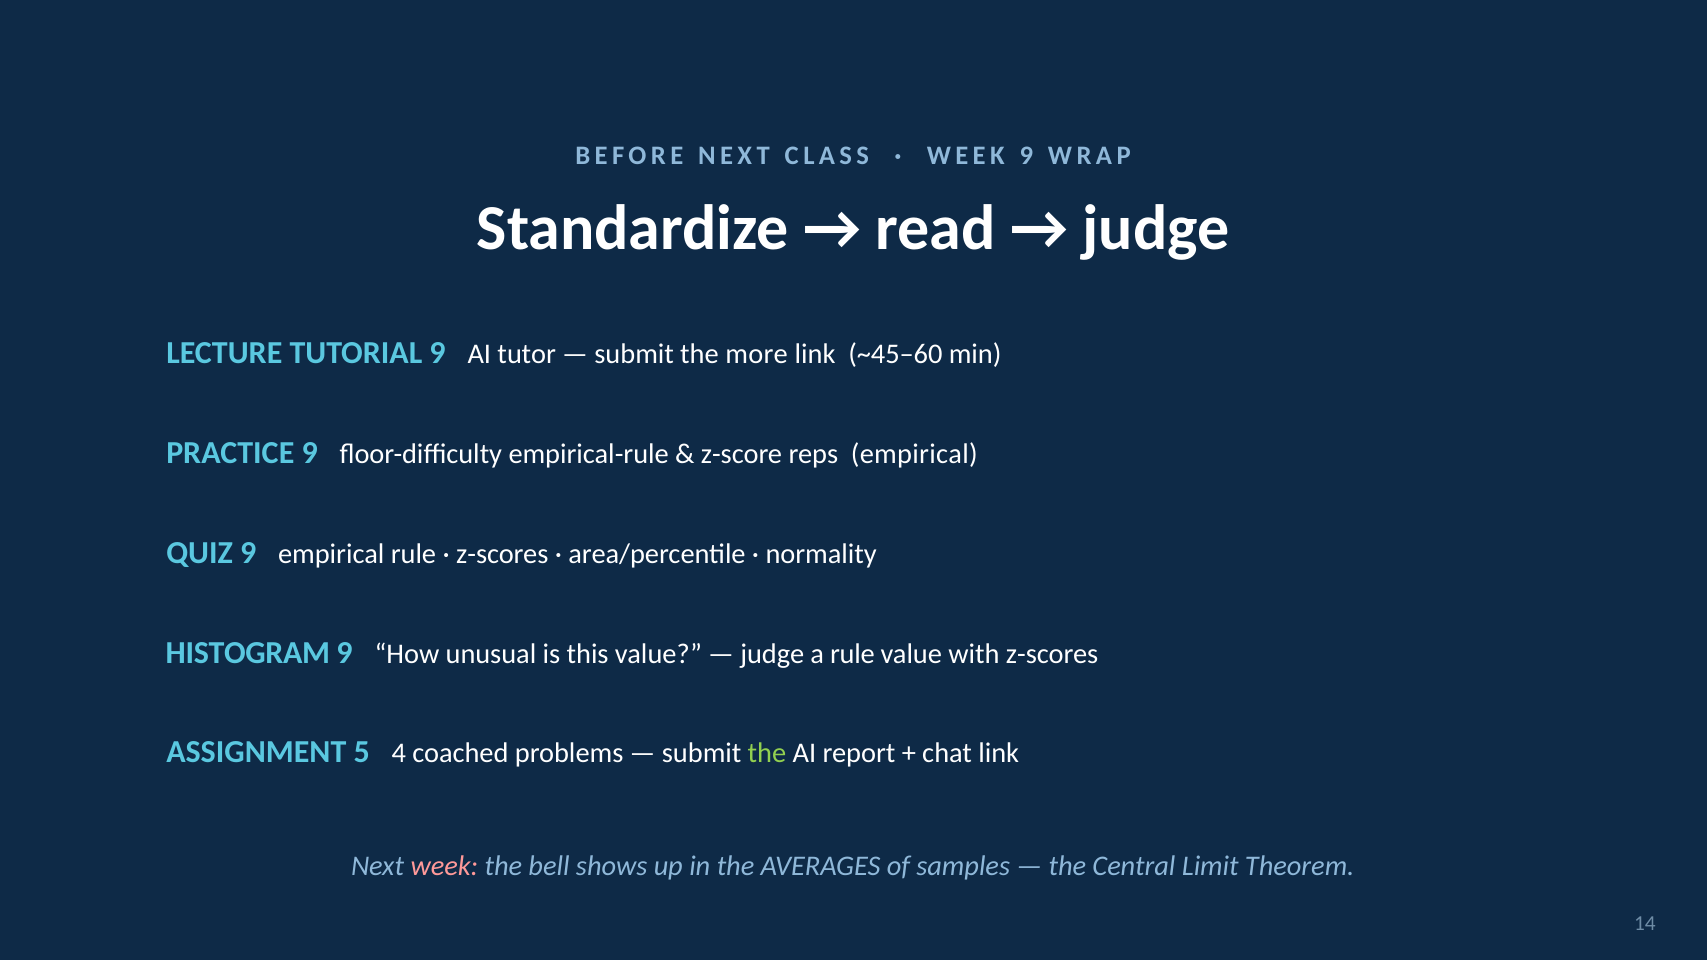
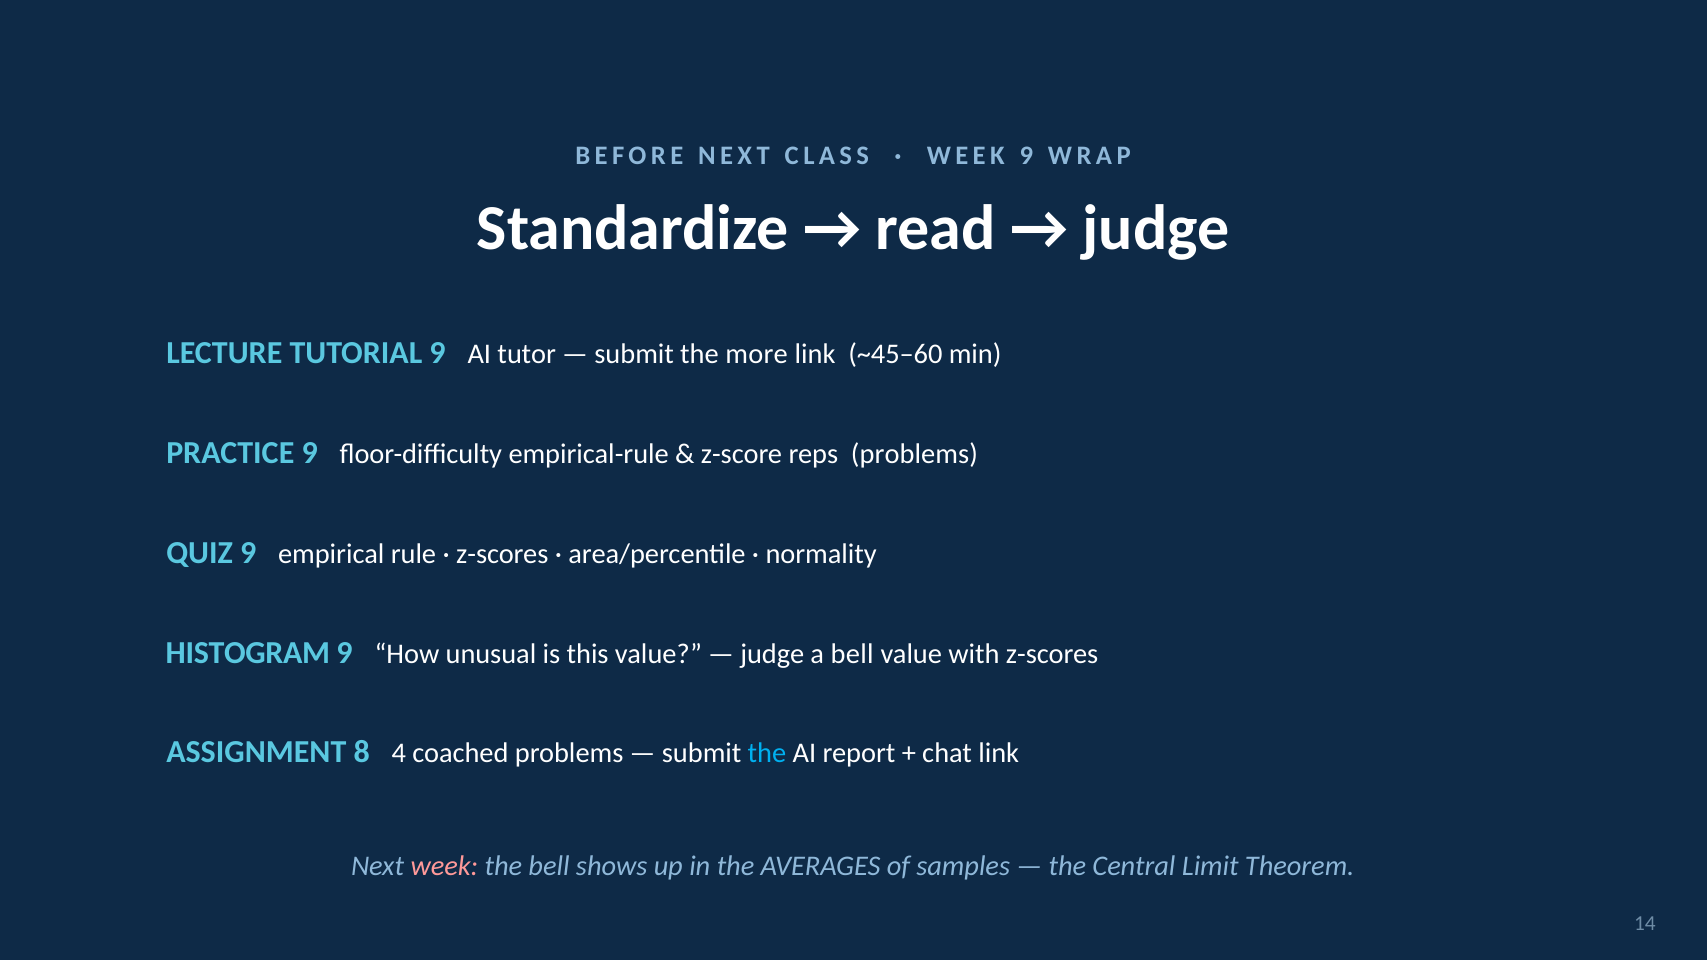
reps empirical: empirical -> problems (914, 454)
a rule: rule -> bell (852, 654)
5: 5 -> 8 (362, 752)
the colour: light green -> light blue (767, 754)
